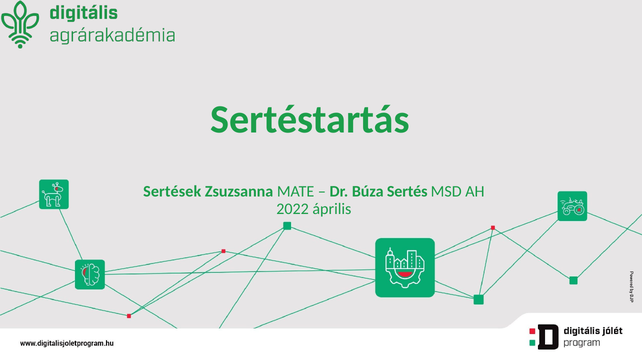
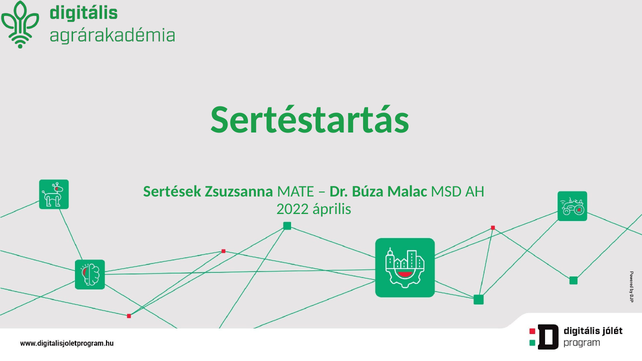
Sertés: Sertés -> Malac (407, 192)
